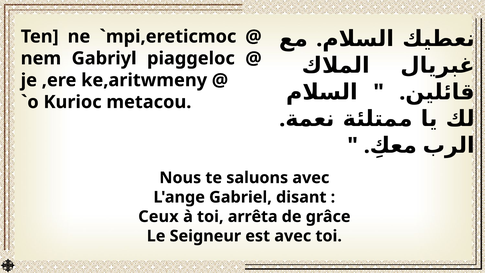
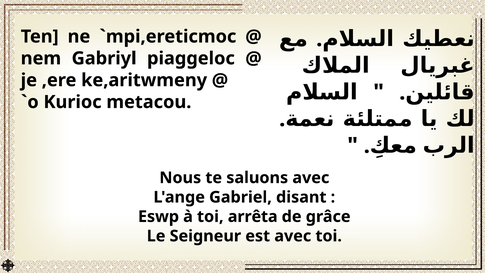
Ceux: Ceux -> Eswp (159, 216)
